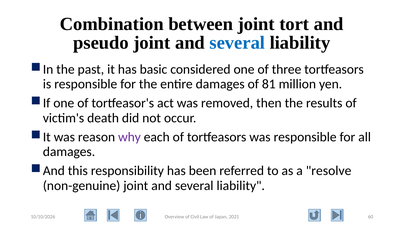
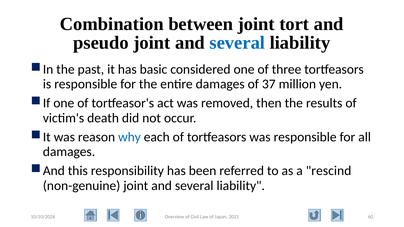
81: 81 -> 37 (269, 84)
why colour: purple -> blue (129, 137)
resolve: resolve -> rescind (329, 171)
